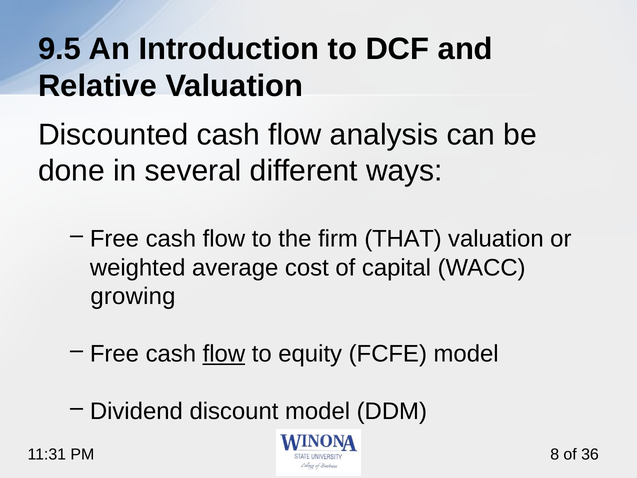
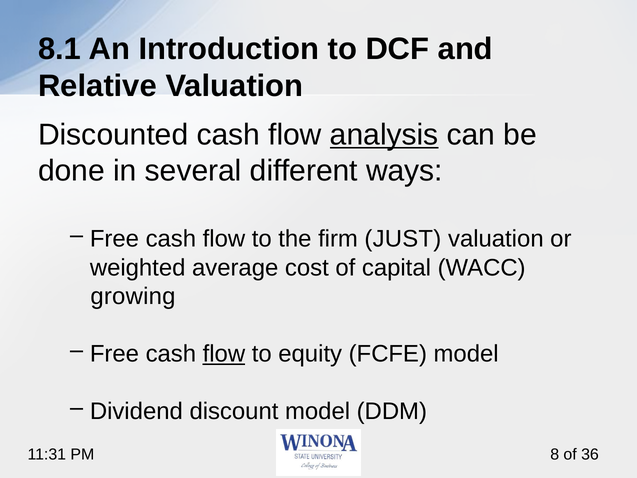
9.5: 9.5 -> 8.1 (60, 49)
analysis underline: none -> present (384, 135)
THAT: THAT -> JUST (403, 239)
